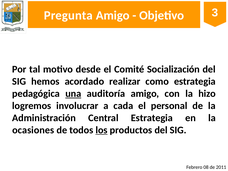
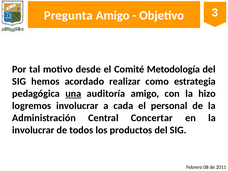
Socialización: Socialización -> Metodología (173, 69)
Central Estrategia: Estrategia -> Concertar (152, 118)
ocasiones: ocasiones -> involucrar (33, 130)
los underline: present -> none (102, 130)
